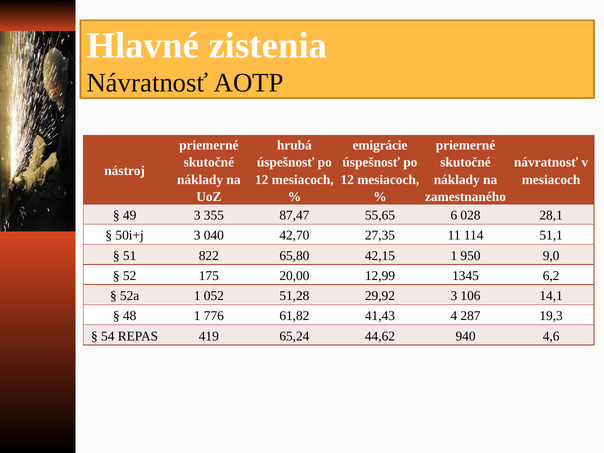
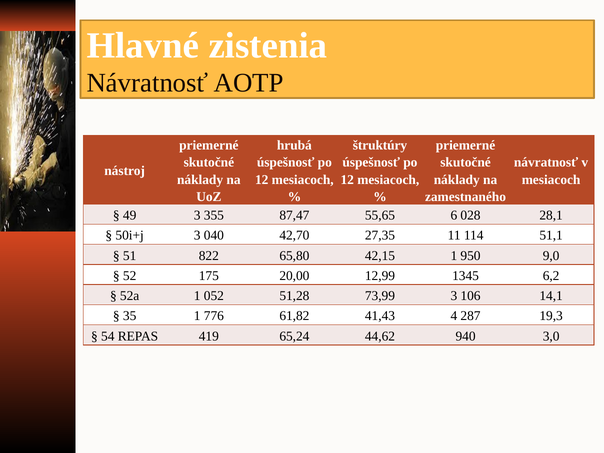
emigrácie: emigrácie -> štruktúry (380, 145)
29,92: 29,92 -> 73,99 (380, 296)
48: 48 -> 35 (130, 316)
4,6: 4,6 -> 3,0 (551, 336)
